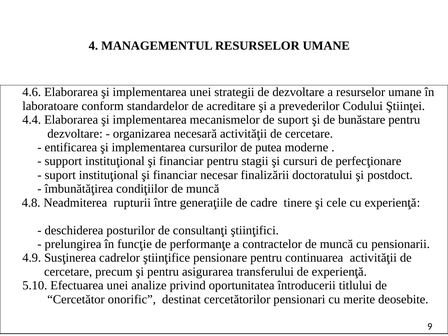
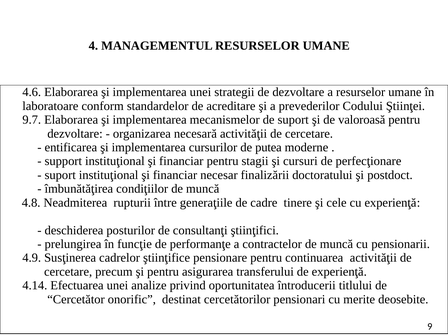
4.4: 4.4 -> 9.7 (32, 120)
bunăstare: bunăstare -> valoroasă (362, 120)
5.10: 5.10 -> 4.14 (35, 285)
